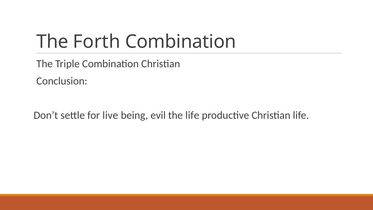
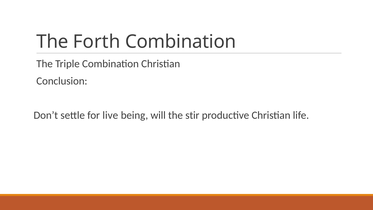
evil: evil -> will (158, 115)
the life: life -> stir (192, 115)
